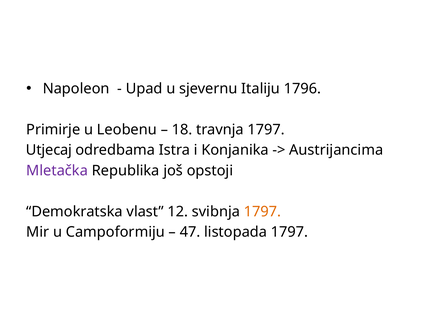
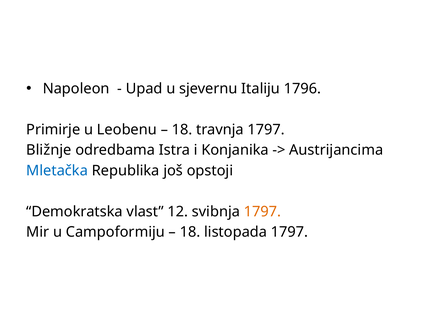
Utjecaj: Utjecaj -> Bližnje (49, 150)
Mletačka colour: purple -> blue (57, 170)
47: 47 -> 18 (190, 232)
